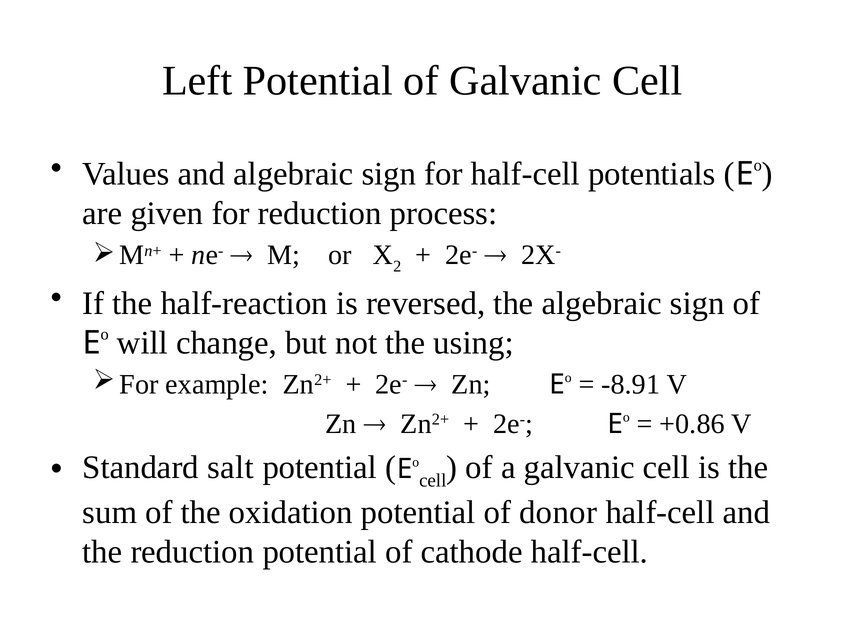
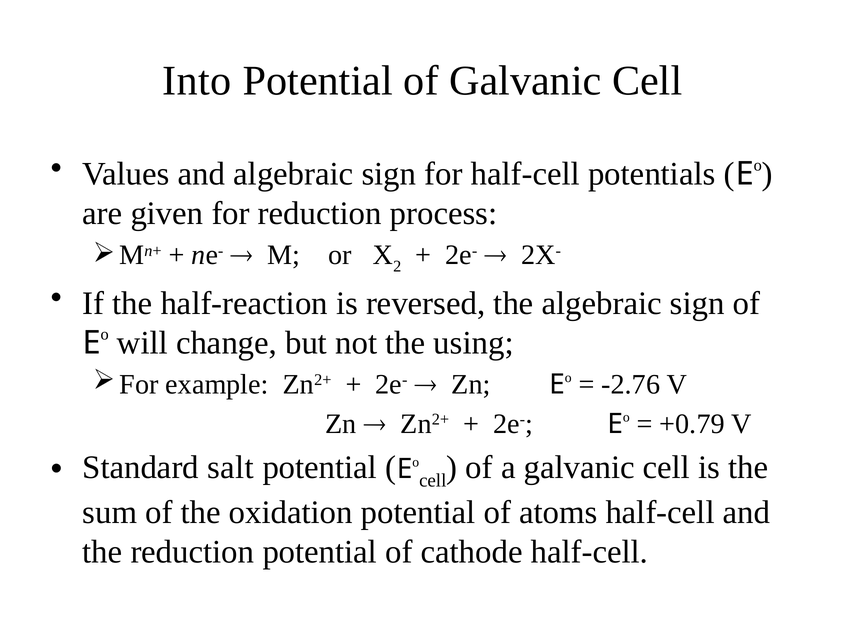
Left: Left -> Into (197, 81)
-8.91: -8.91 -> -2.76 (631, 385)
+0.86: +0.86 -> +0.79 (692, 425)
donor: donor -> atoms (558, 513)
